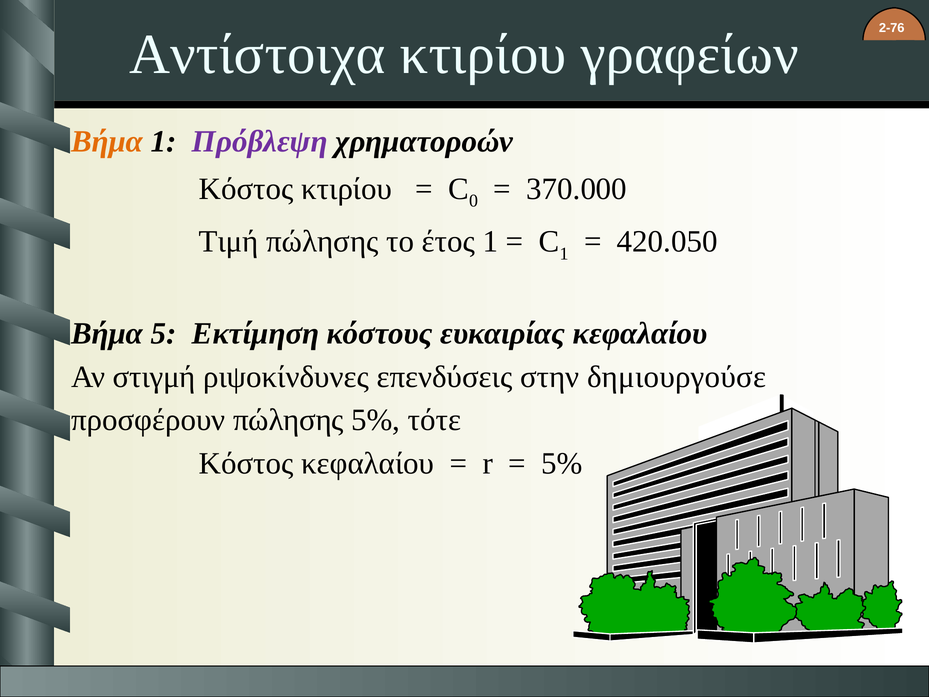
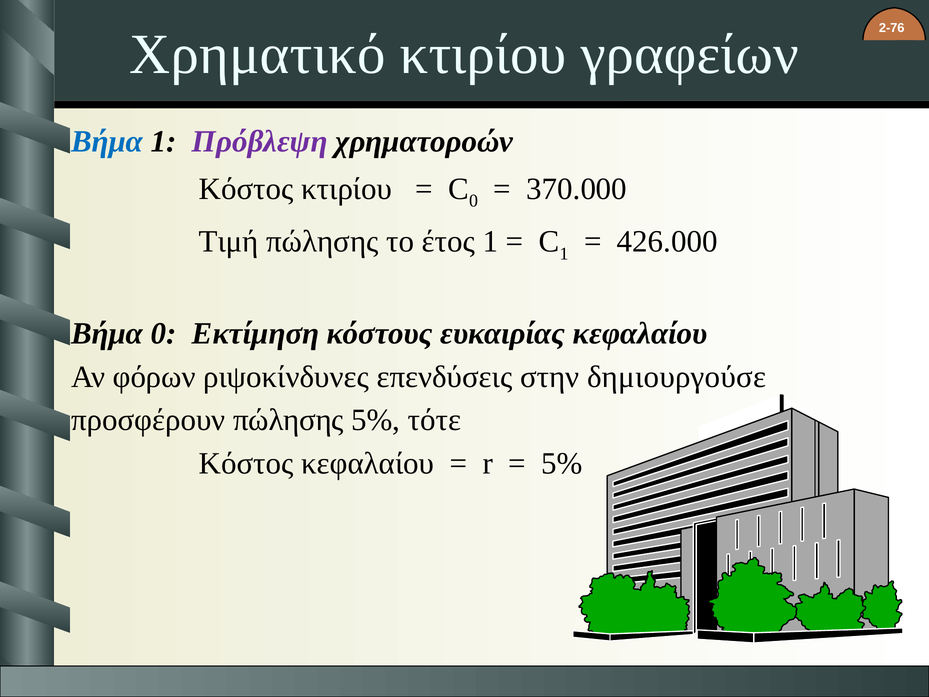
Αντίστοιχα: Αντίστοιχα -> Χρηματικό (257, 54)
Βήμα colour: orange -> blue (107, 141)
420.050: 420.050 -> 426.000 (667, 242)
Βήμα 5: 5 -> 0 (164, 333)
στιγμή: στιγμή -> φόρων (154, 377)
